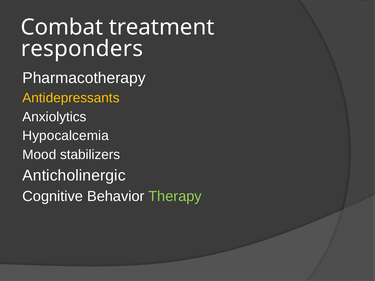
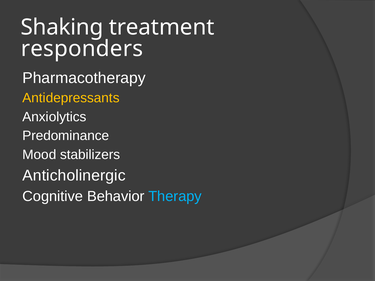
Combat: Combat -> Shaking (62, 27)
Hypocalcemia: Hypocalcemia -> Predominance (66, 136)
Therapy colour: light green -> light blue (175, 197)
